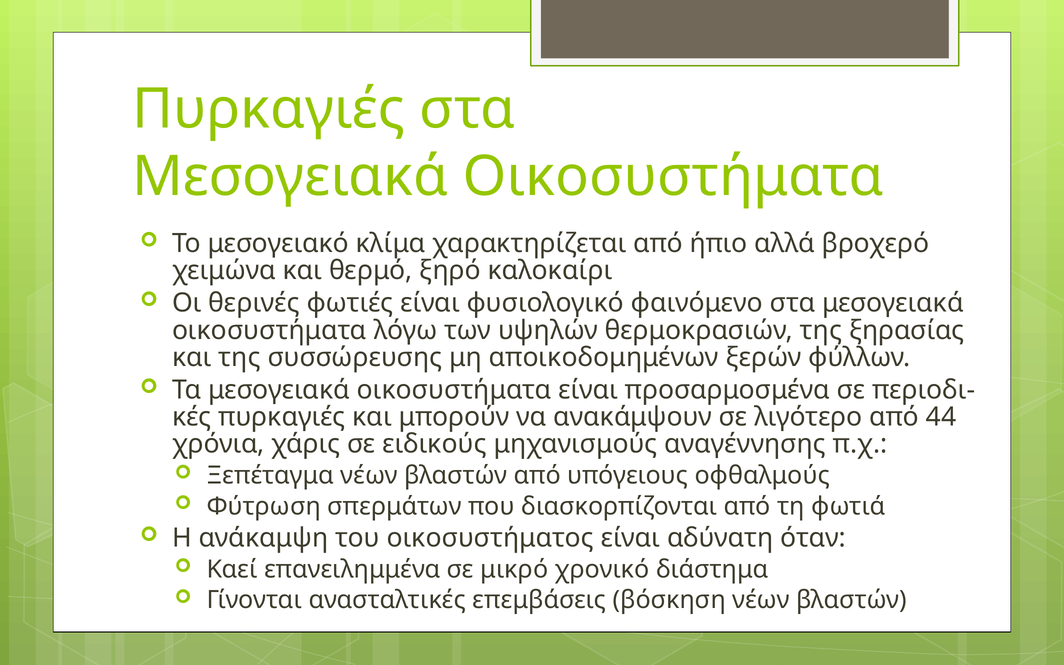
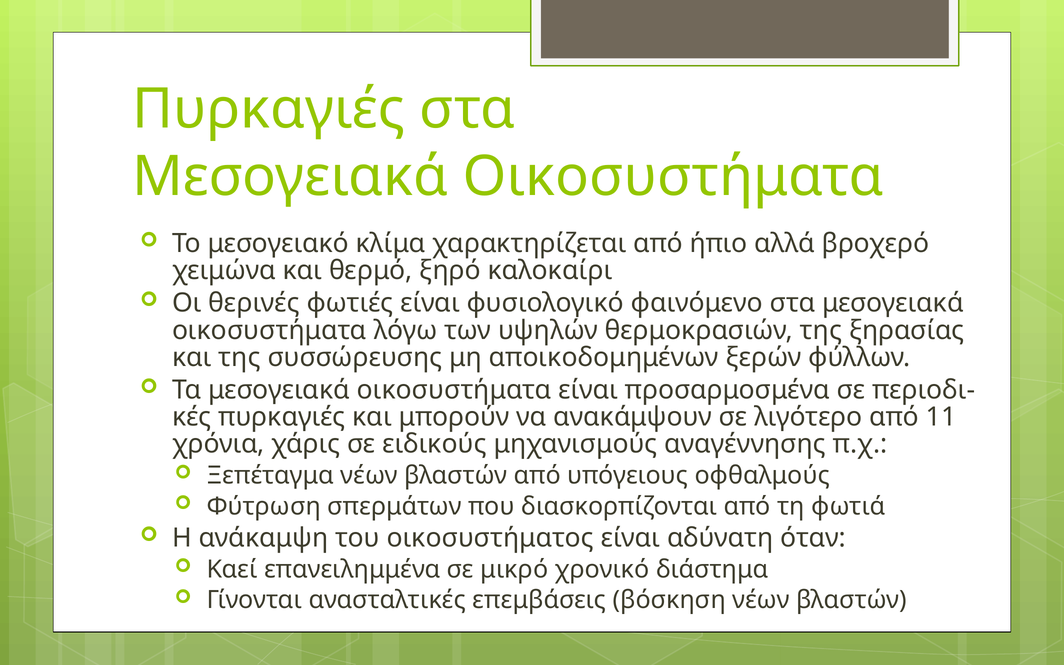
44: 44 -> 11 (941, 417)
